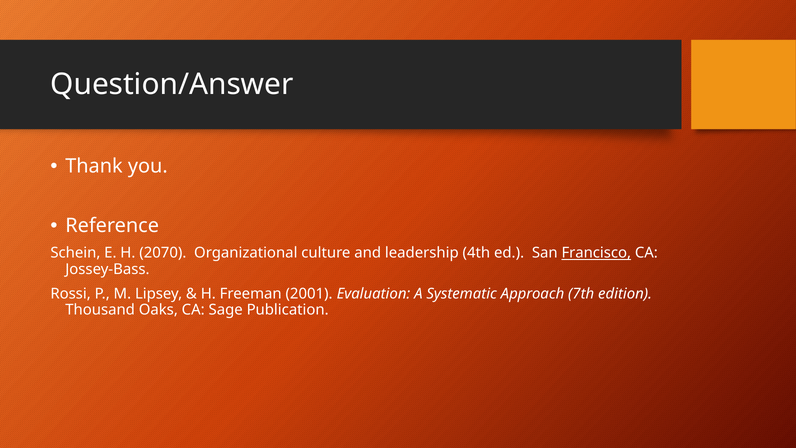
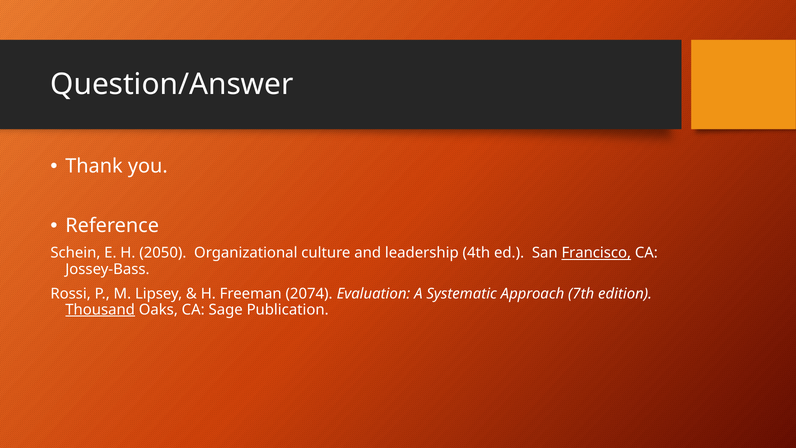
2070: 2070 -> 2050 (163, 253)
2001: 2001 -> 2074 (309, 293)
Thousand underline: none -> present (100, 310)
